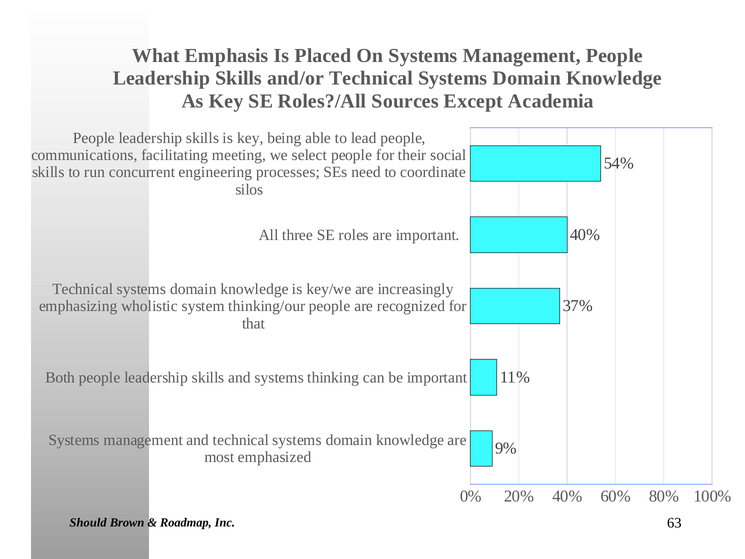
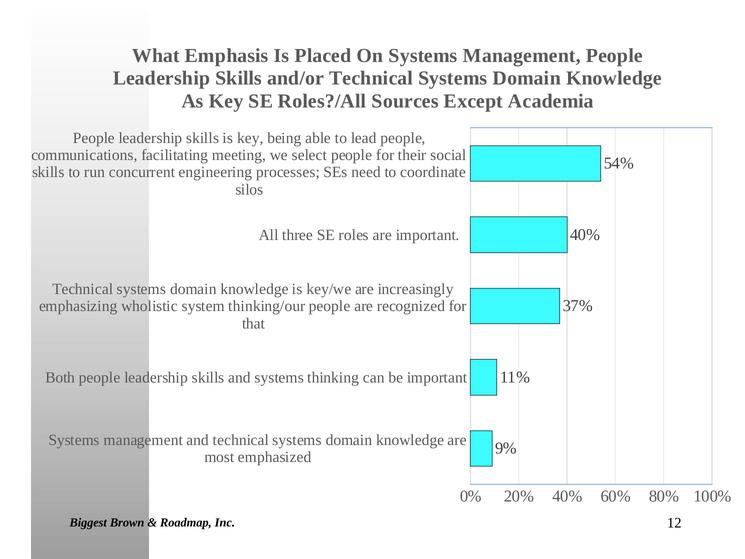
Should: Should -> Biggest (88, 522)
63: 63 -> 12 (674, 522)
